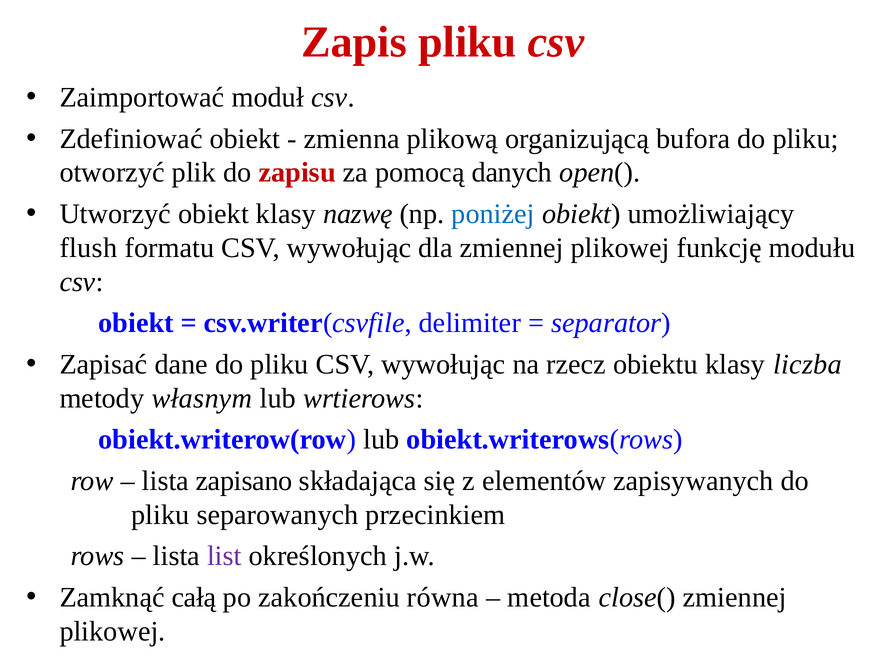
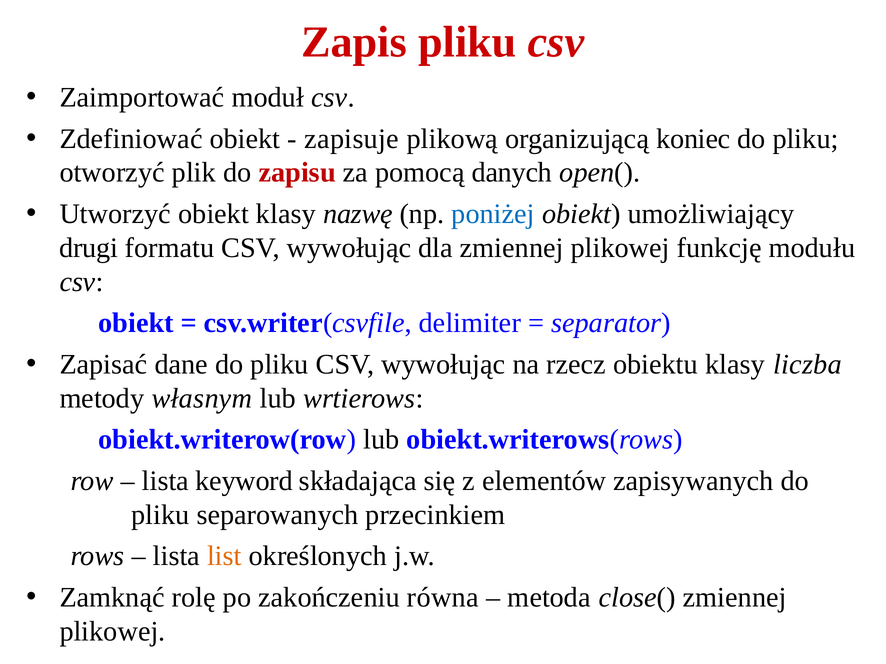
zmienna: zmienna -> zapisuje (352, 139)
bufora: bufora -> koniec (693, 139)
flush: flush -> drugi (89, 248)
zapisano: zapisano -> keyword (244, 481)
list colour: purple -> orange (224, 557)
całą: całą -> rolę (194, 598)
